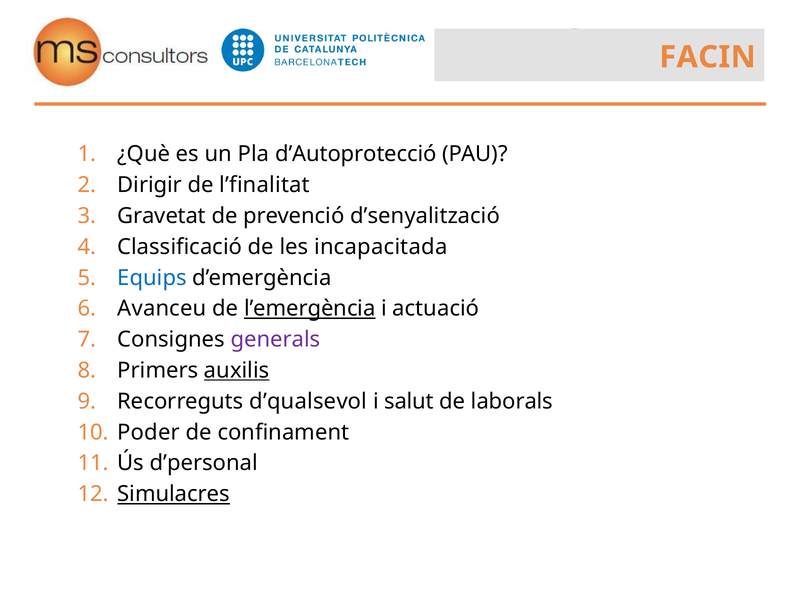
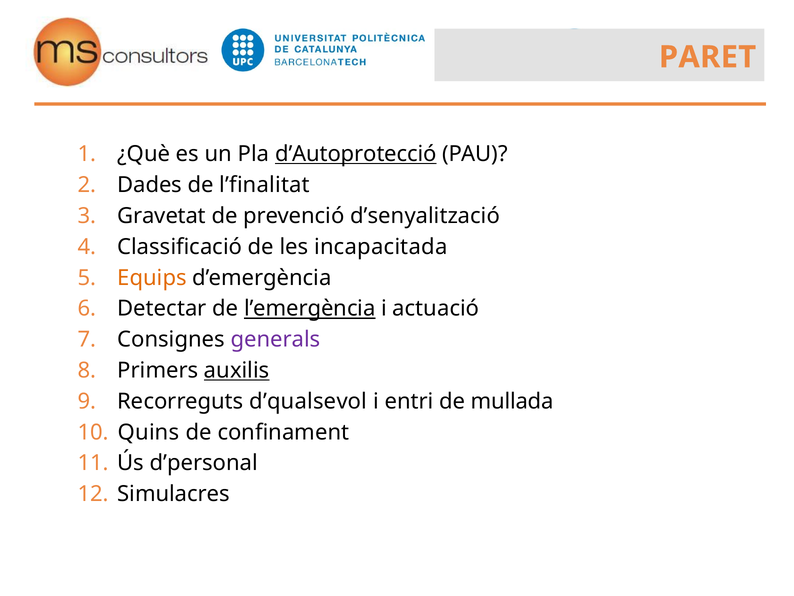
FACIN: FACIN -> PARET (708, 57)
d’Autoprotecció underline: none -> present (356, 154)
Dirigir: Dirigir -> Dades (150, 185)
Equips colour: blue -> orange (152, 277)
Avanceu: Avanceu -> Detectar (162, 308)
salut: salut -> entri (409, 401)
laborals: laborals -> mullada (512, 401)
Poder: Poder -> Quins (149, 432)
Simulacres underline: present -> none (174, 494)
